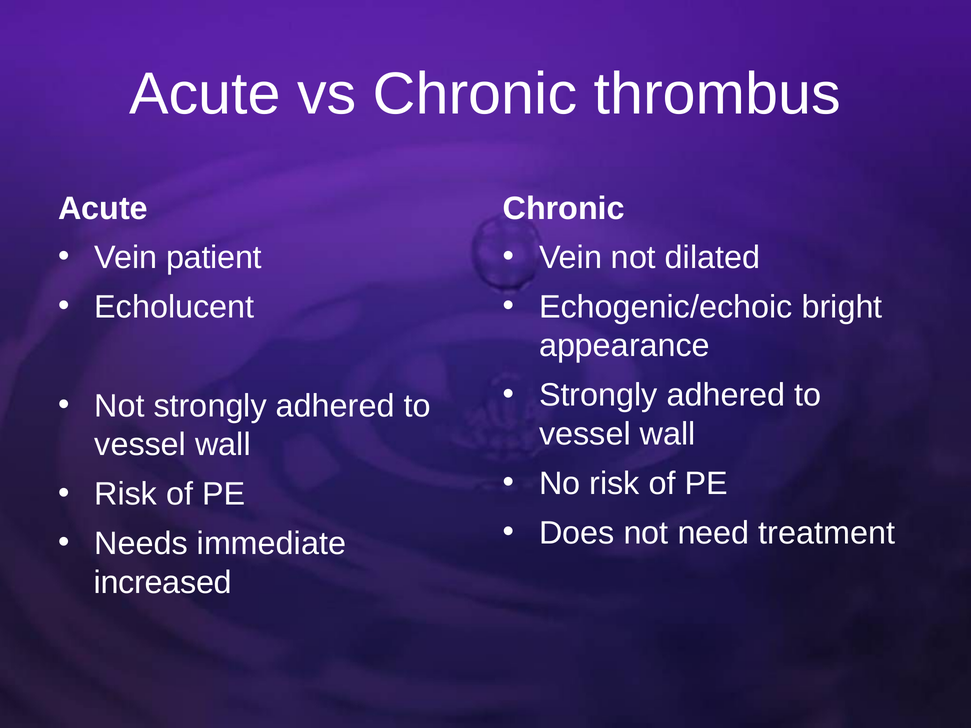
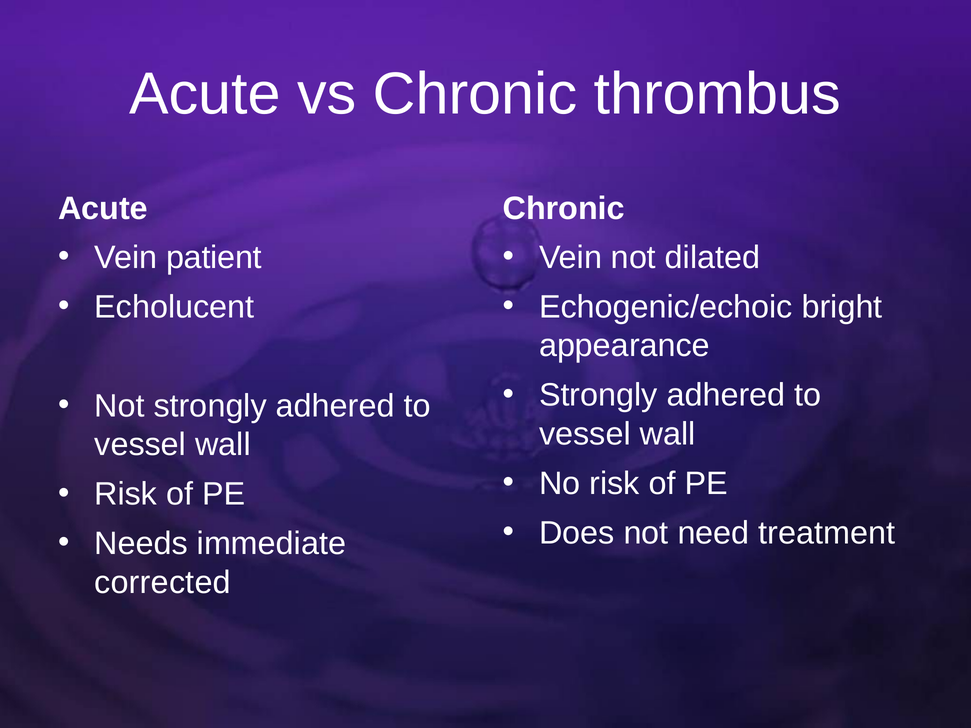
increased: increased -> corrected (163, 583)
